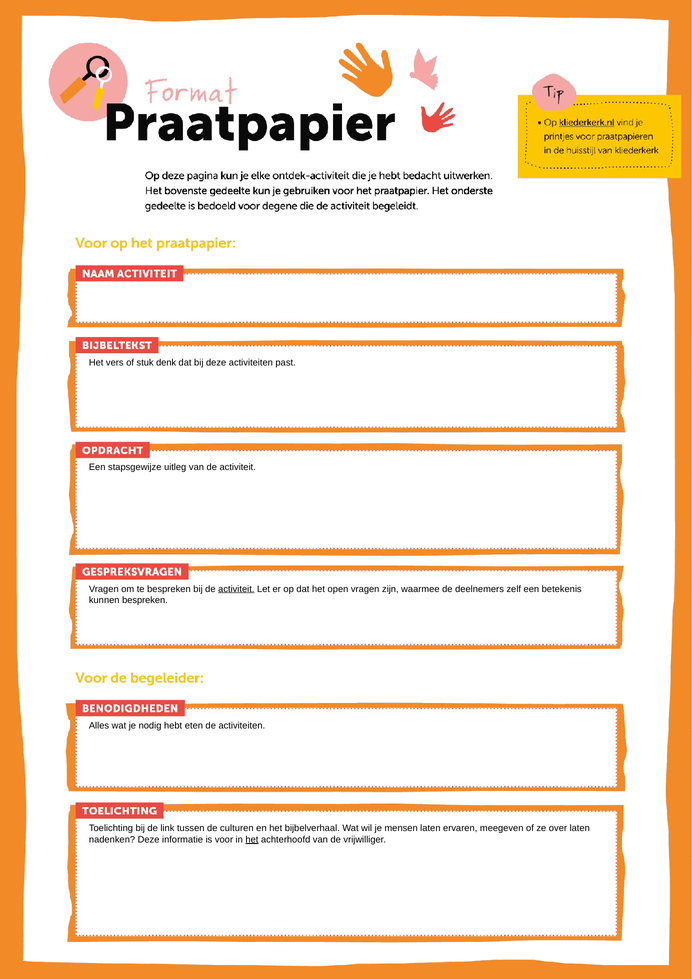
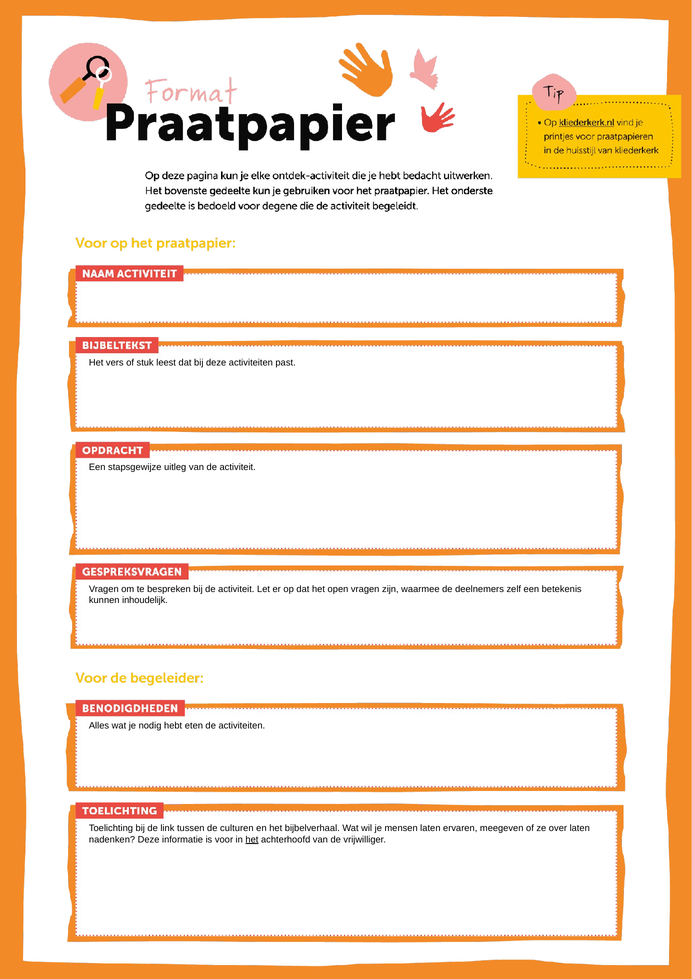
denk: denk -> leest (166, 363)
activiteit underline: present -> none (236, 589)
kunnen bespreken: bespreken -> inhoudelijk (145, 600)
